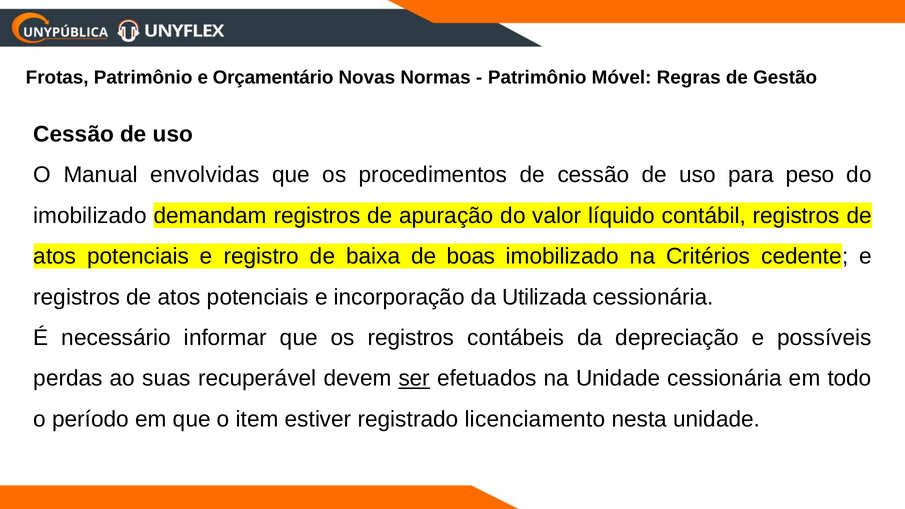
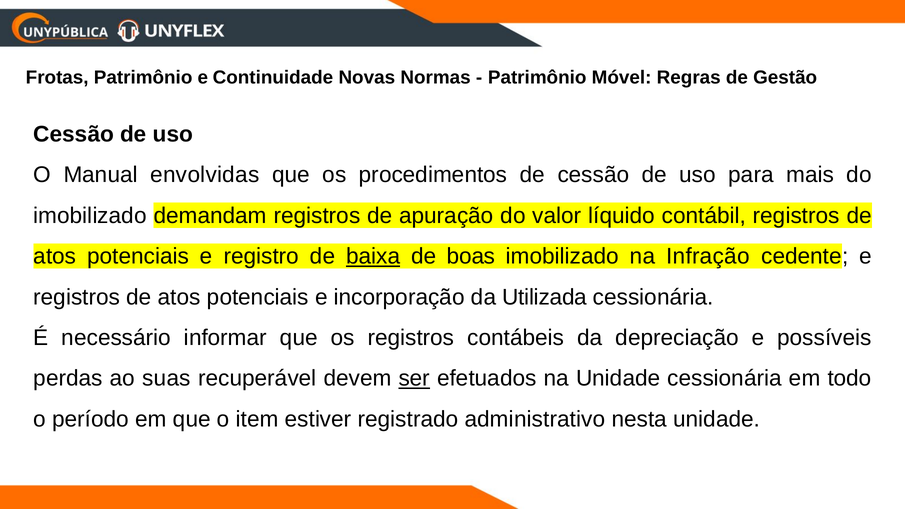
Orçamentário: Orçamentário -> Continuidade (273, 78)
peso: peso -> mais (810, 175)
baixa underline: none -> present (373, 256)
Critérios: Critérios -> Infração (708, 256)
licenciamento: licenciamento -> administrativo (535, 419)
